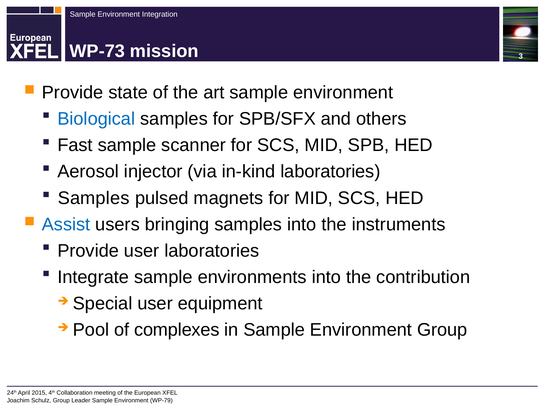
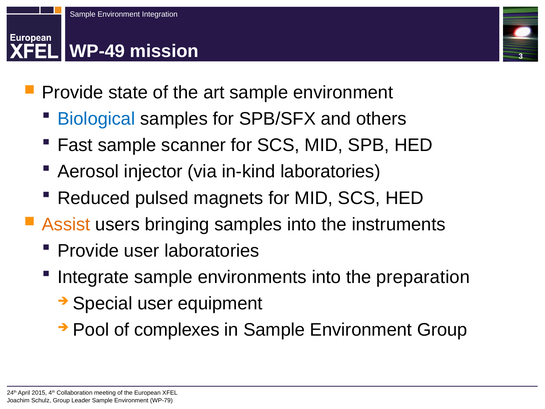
WP-73: WP-73 -> WP-49 (97, 51)
Samples: Samples -> Reduced (94, 198)
Assist colour: blue -> orange (66, 224)
contribution: contribution -> preparation (423, 277)
